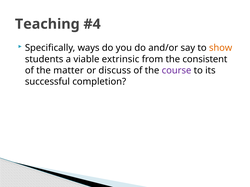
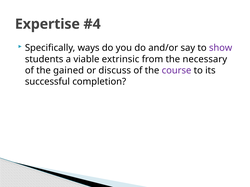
Teaching: Teaching -> Expertise (47, 24)
show colour: orange -> purple (221, 48)
consistent: consistent -> necessary (205, 59)
matter: matter -> gained (69, 71)
